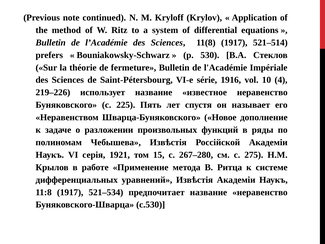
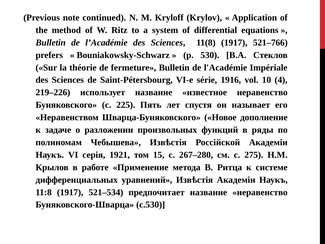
521–514: 521–514 -> 521–766 (270, 43)
